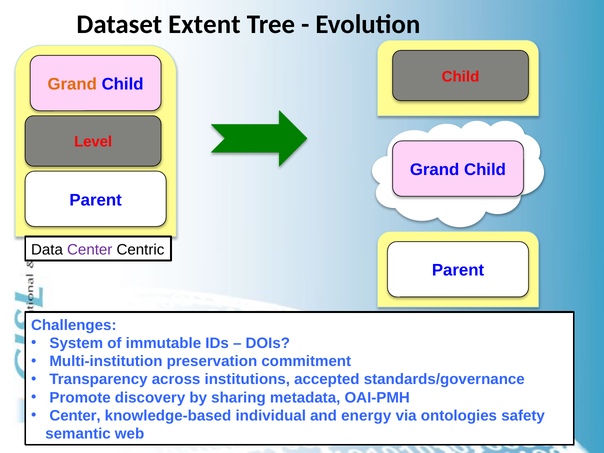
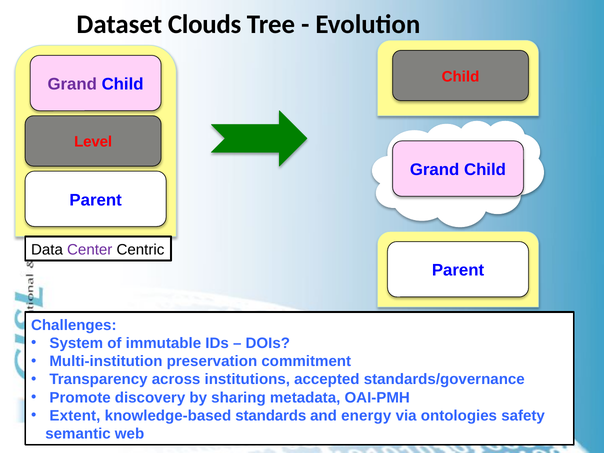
Extent: Extent -> Clouds (205, 25)
Grand colour: orange -> purple (72, 84)
Center: Center -> Extent (75, 416)
individual: individual -> standards (271, 416)
